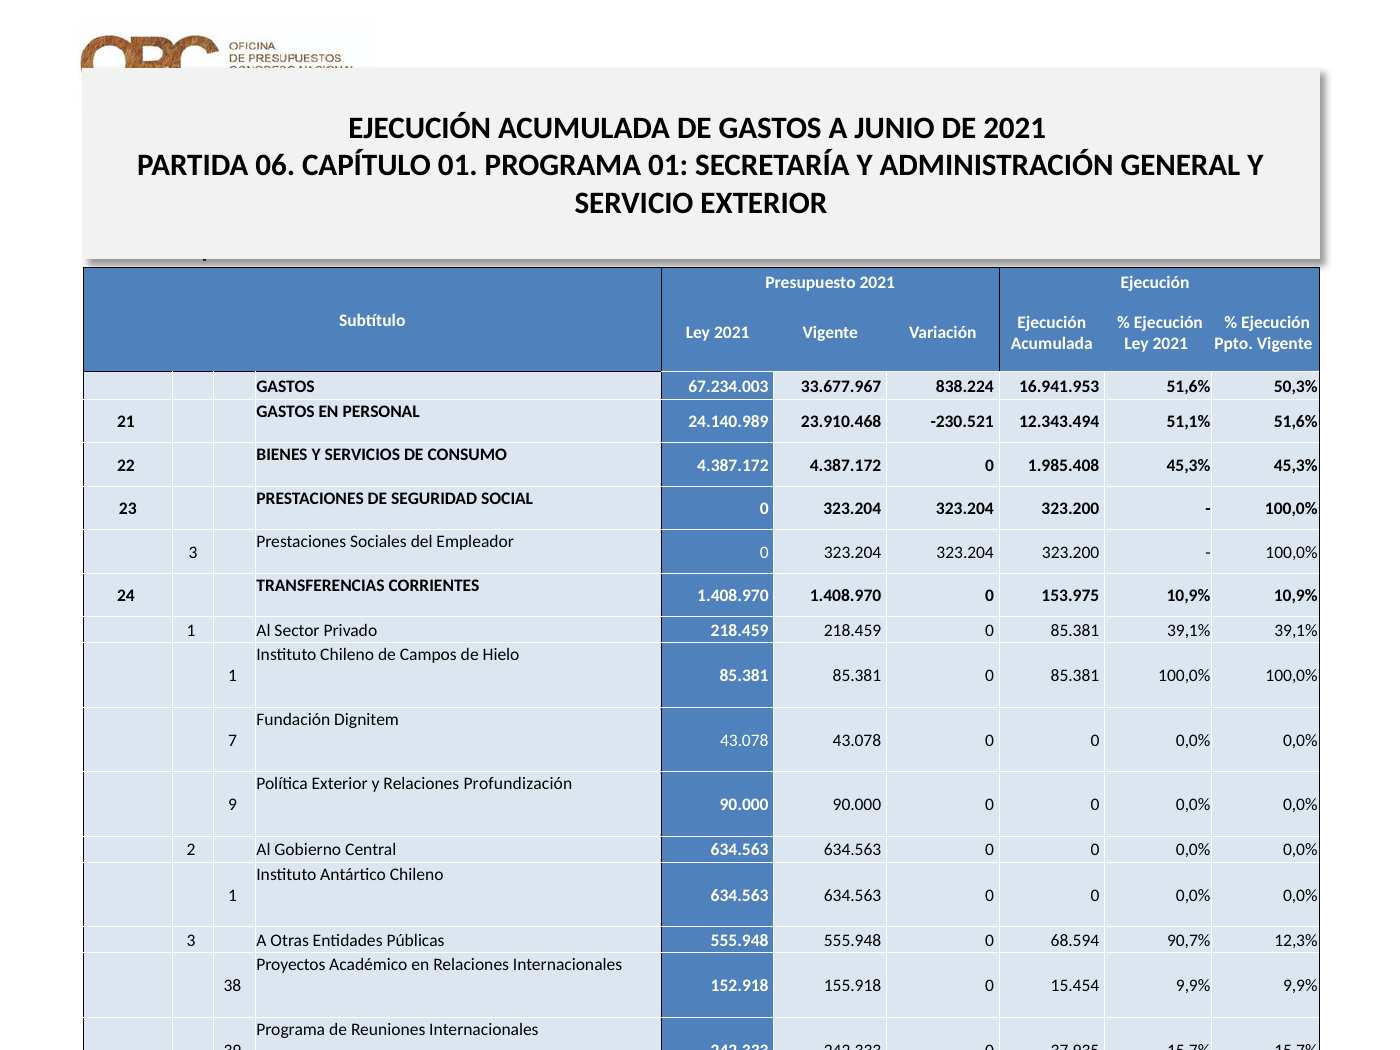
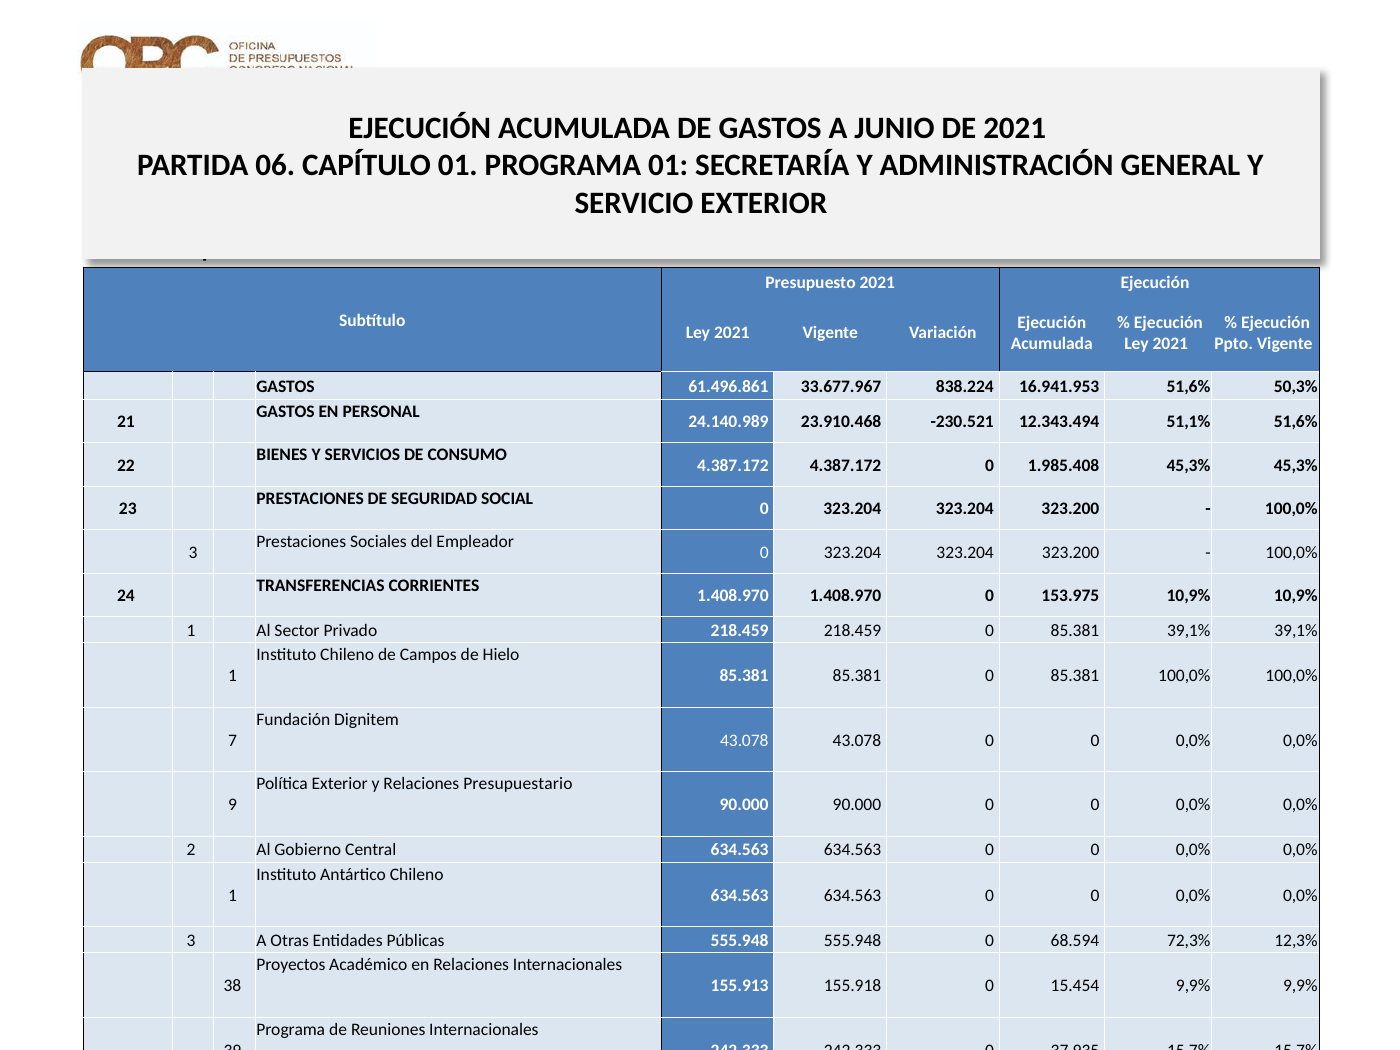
67.234.003: 67.234.003 -> 61.496.861 (728, 386)
Profundización: Profundización -> Presupuestario (518, 784)
90,7%: 90,7% -> 72,3% (1189, 941)
152.918: 152.918 -> 155.913 (740, 986)
